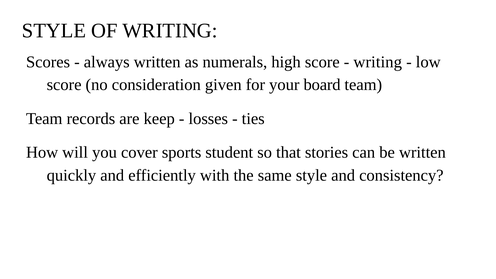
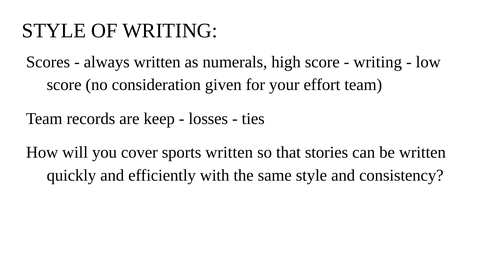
board: board -> effort (322, 85)
sports student: student -> written (229, 152)
